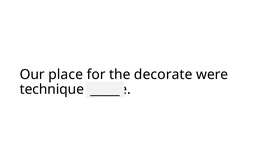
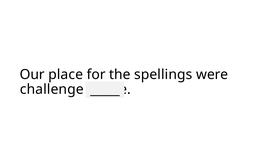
decorate: decorate -> spellings (163, 74)
technique: technique -> challenge (52, 89)
